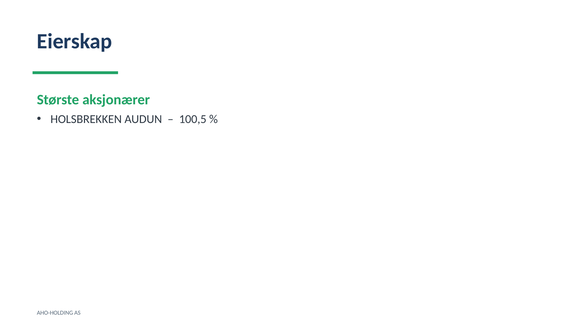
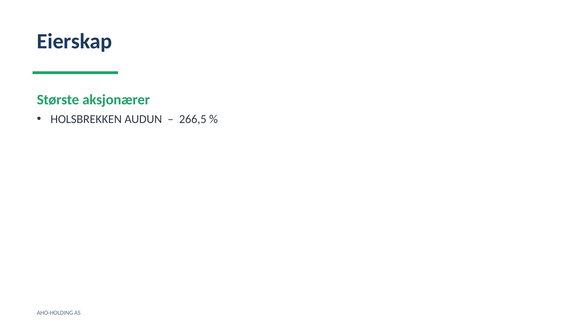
100,5: 100,5 -> 266,5 (193, 119)
